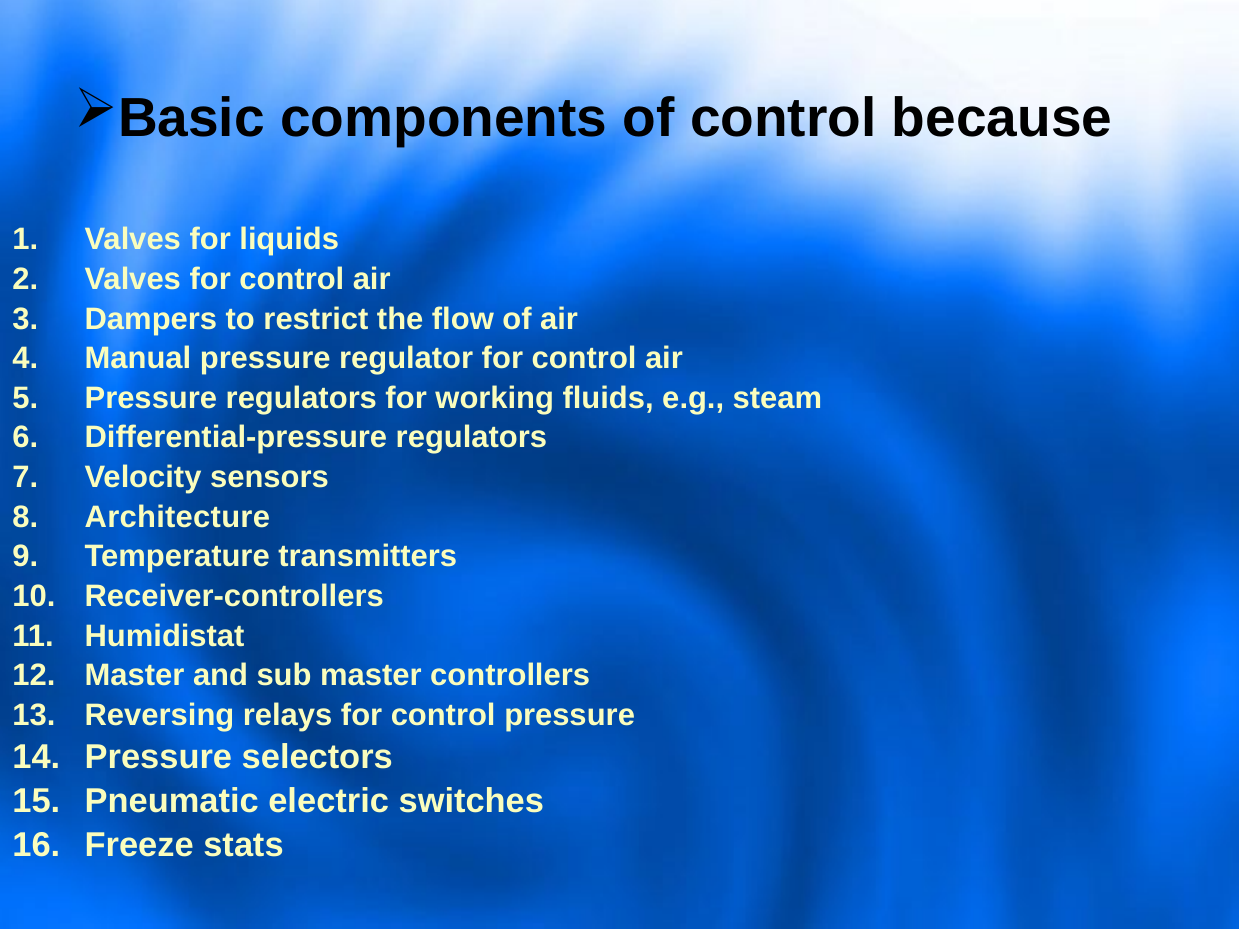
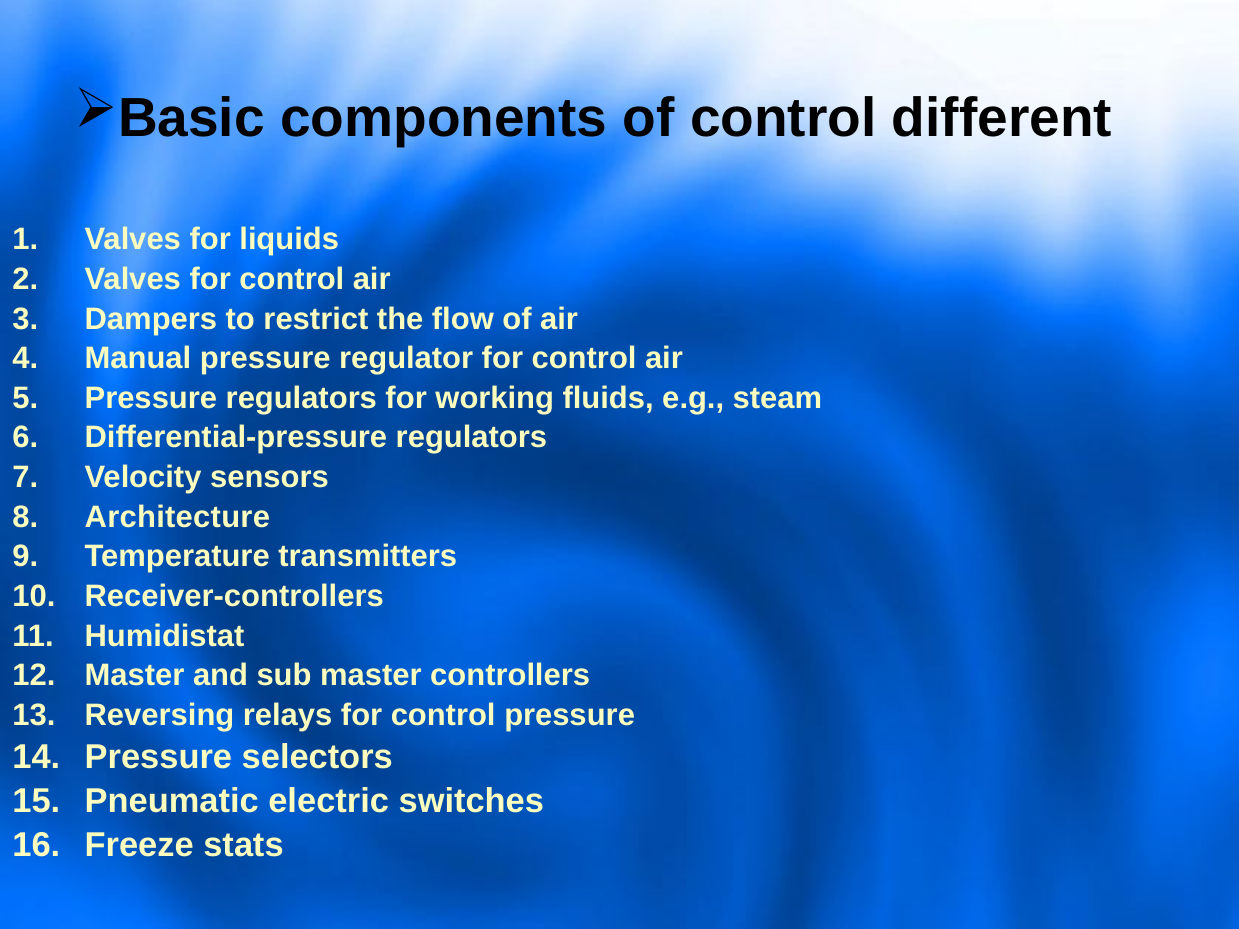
because: because -> different (1002, 118)
